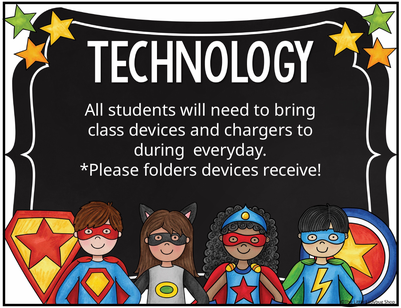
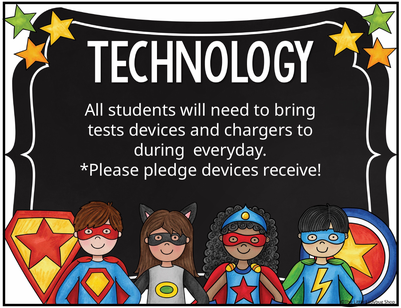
class: class -> tests (106, 130)
folders: folders -> pledge (170, 170)
